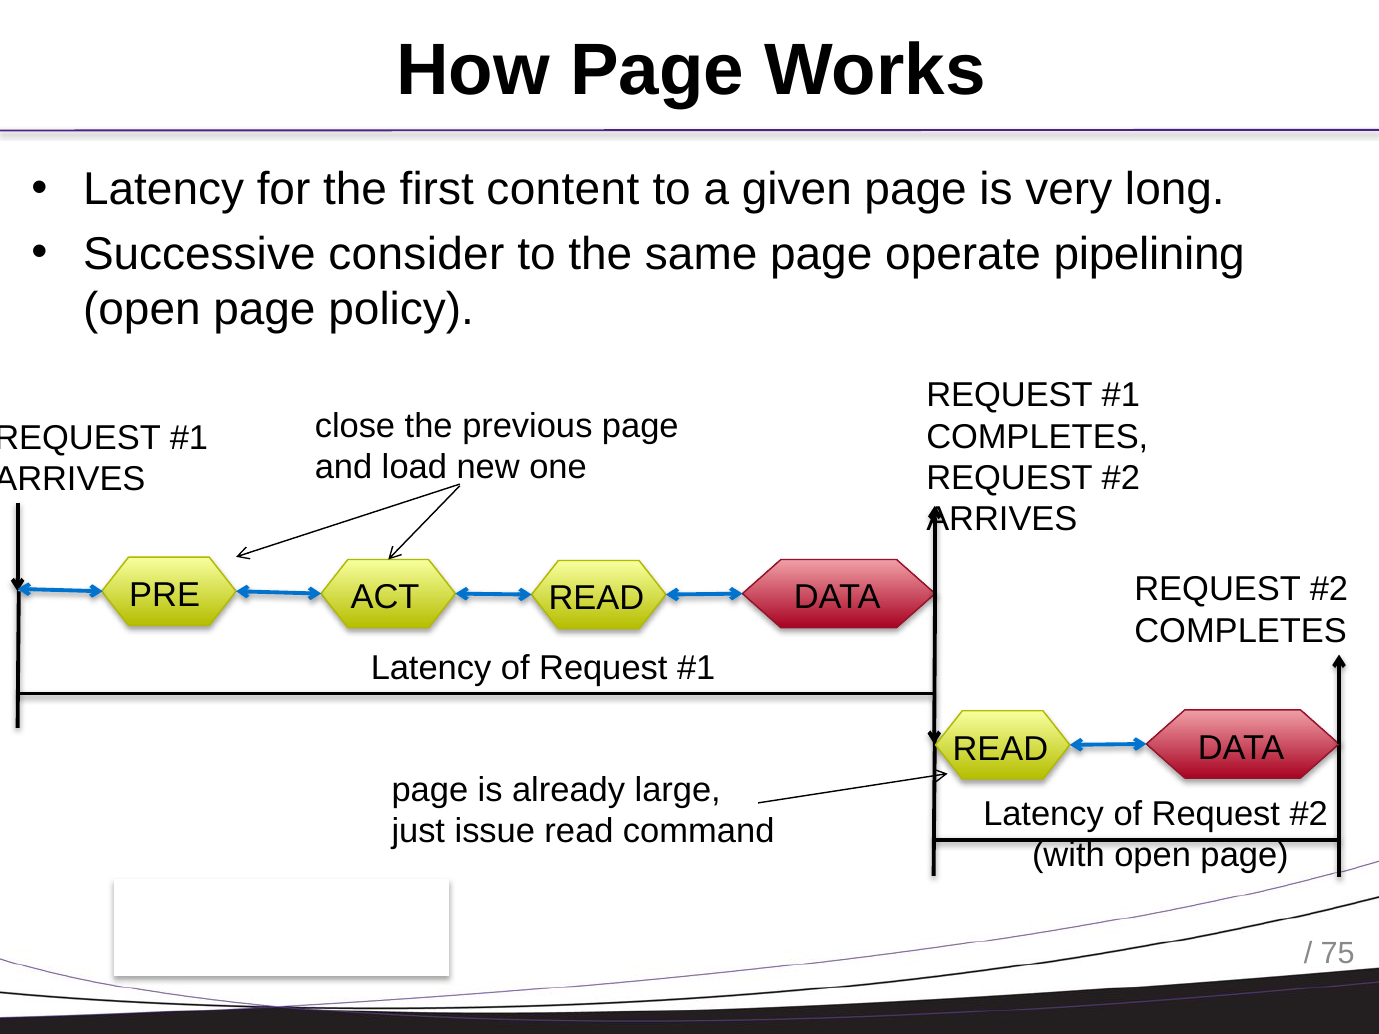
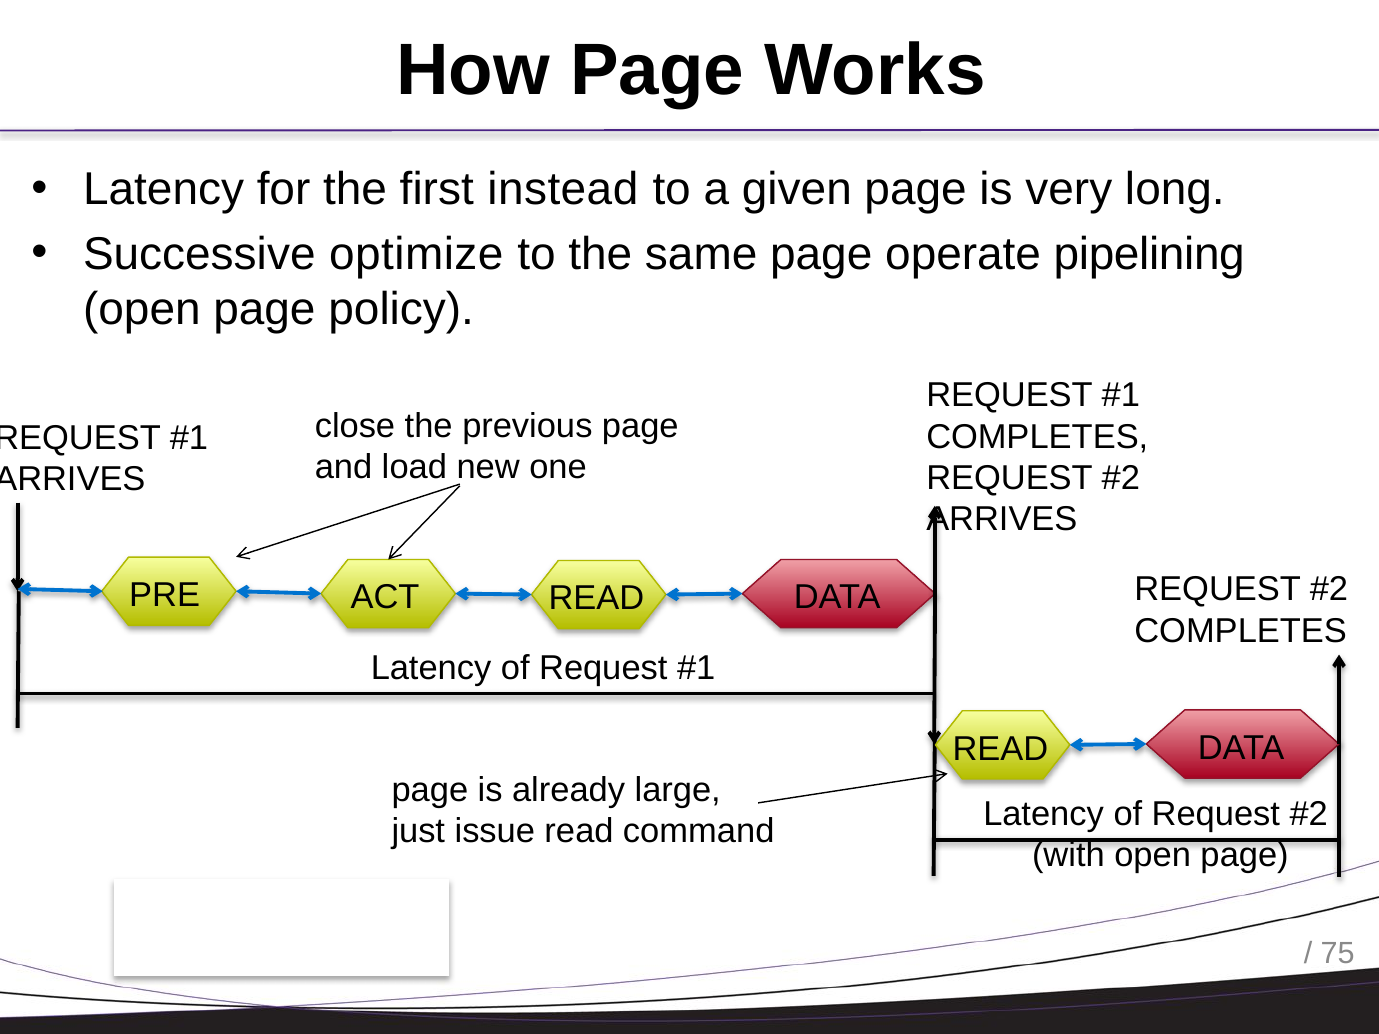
content: content -> instead (563, 190)
consider: consider -> optimize (416, 254)
